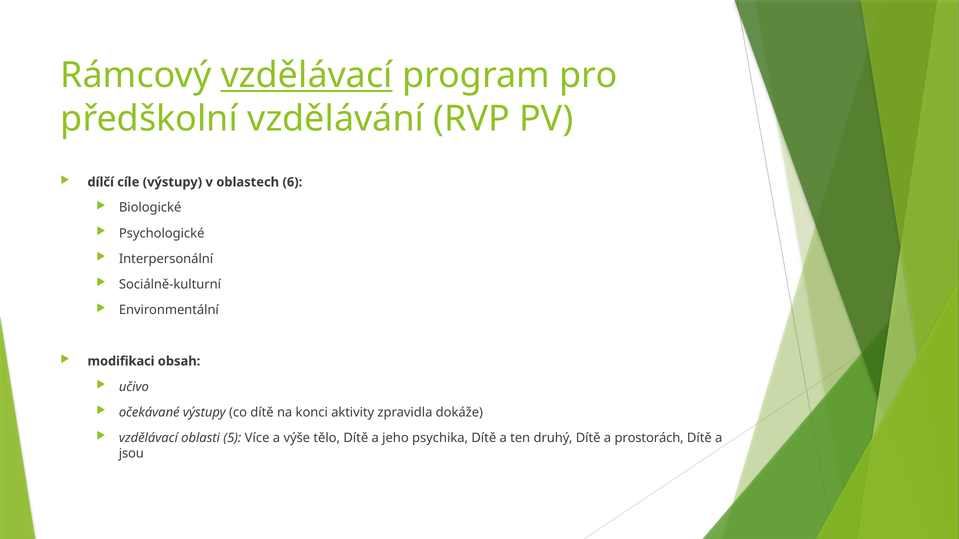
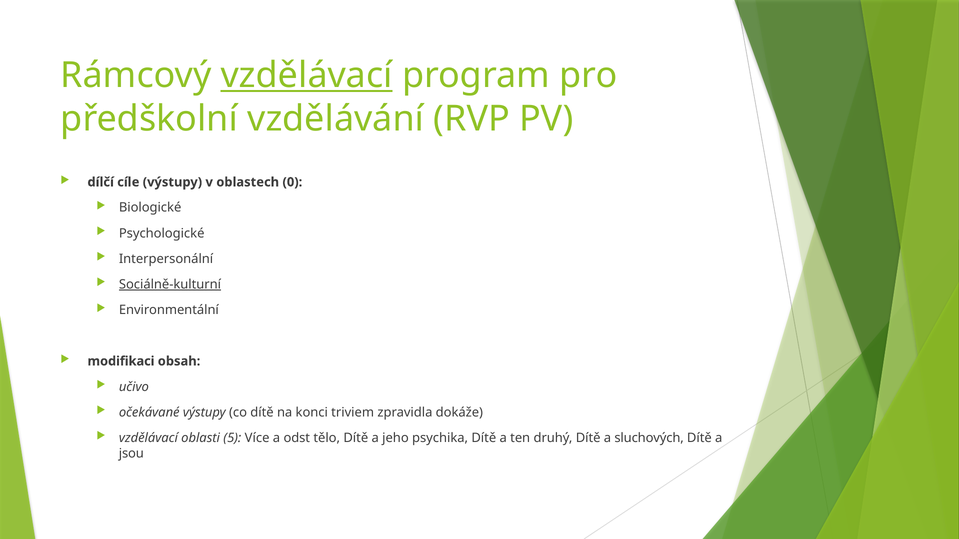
6: 6 -> 0 (292, 182)
Sociálně-kulturní underline: none -> present (170, 285)
aktivity: aktivity -> triviem (353, 413)
výše: výše -> odst (297, 438)
prostorách: prostorách -> sluchových (649, 438)
